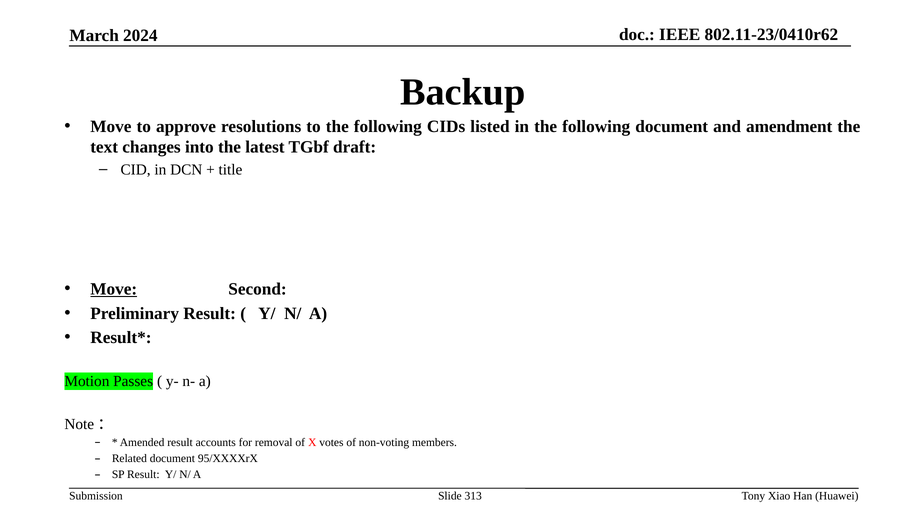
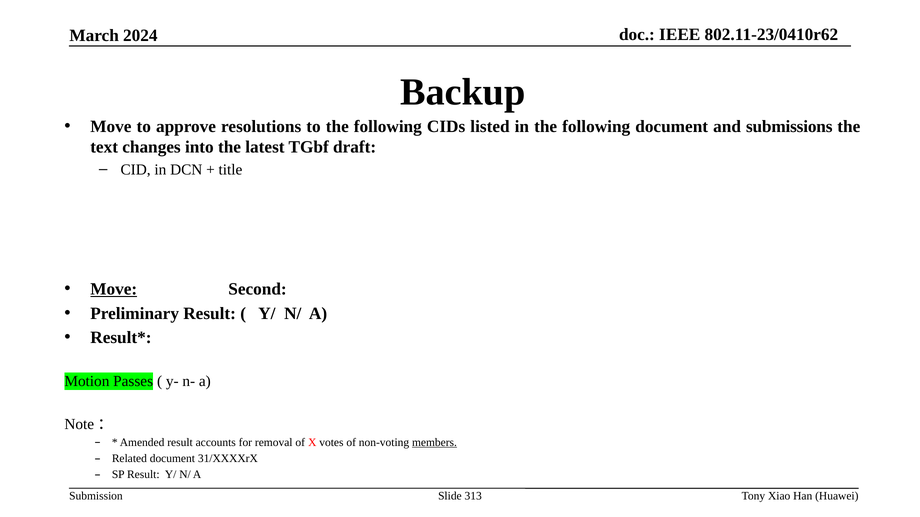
amendment: amendment -> submissions (789, 127)
members underline: none -> present (435, 443)
95/XXXXrX: 95/XXXXrX -> 31/XXXXrX (228, 459)
